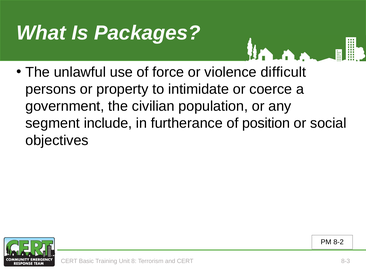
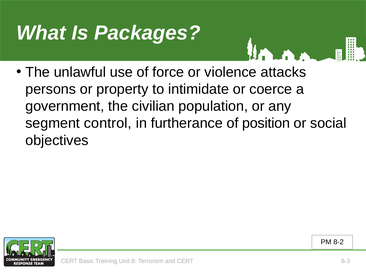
difficult: difficult -> attacks (283, 72)
include: include -> control (108, 124)
